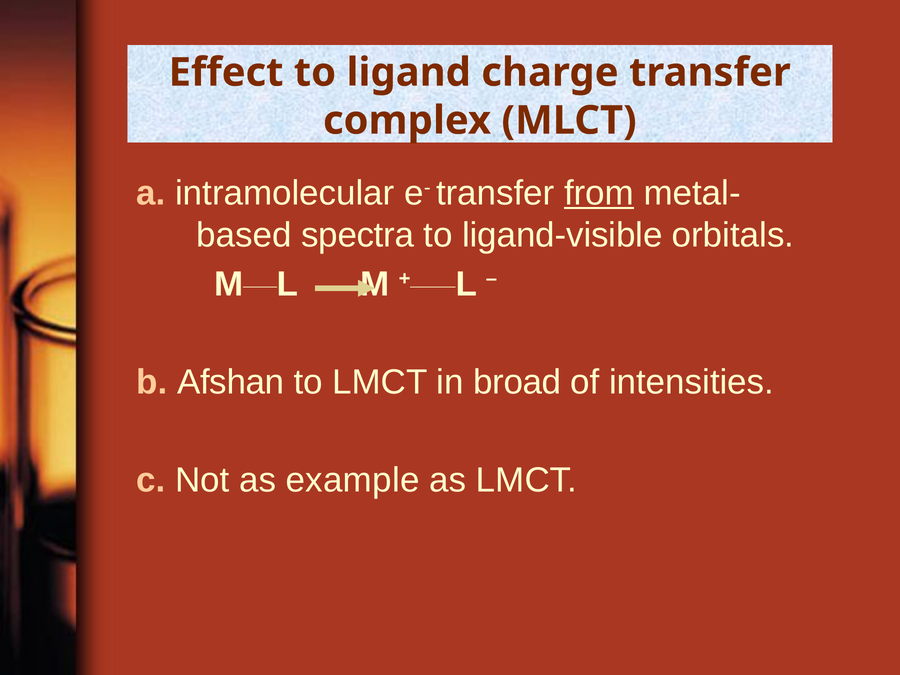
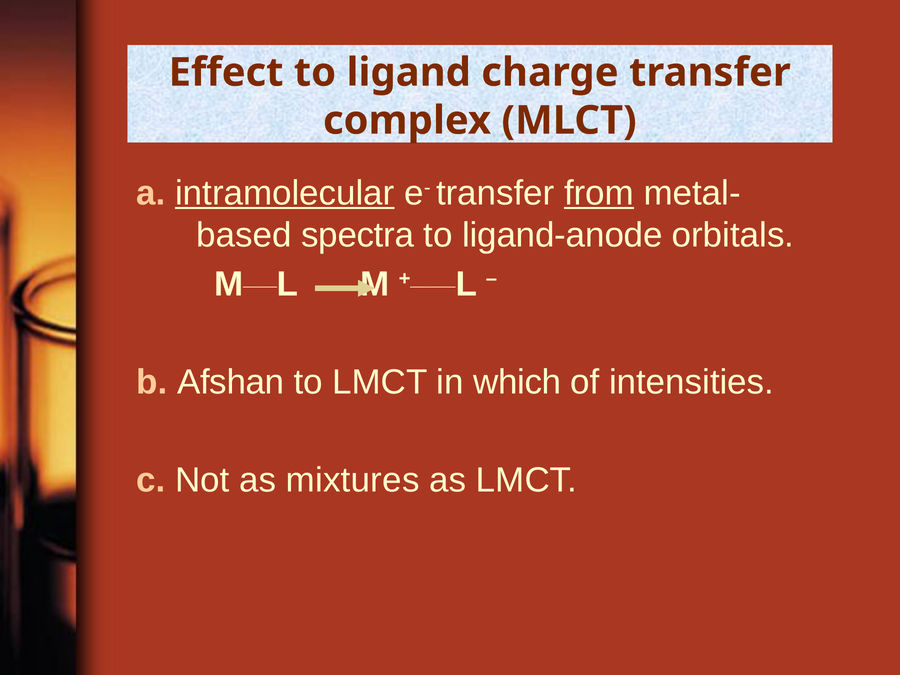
intramolecular underline: none -> present (285, 193)
ligand-visible: ligand-visible -> ligand-anode (562, 235)
broad: broad -> which (517, 382)
example: example -> mixtures (353, 480)
